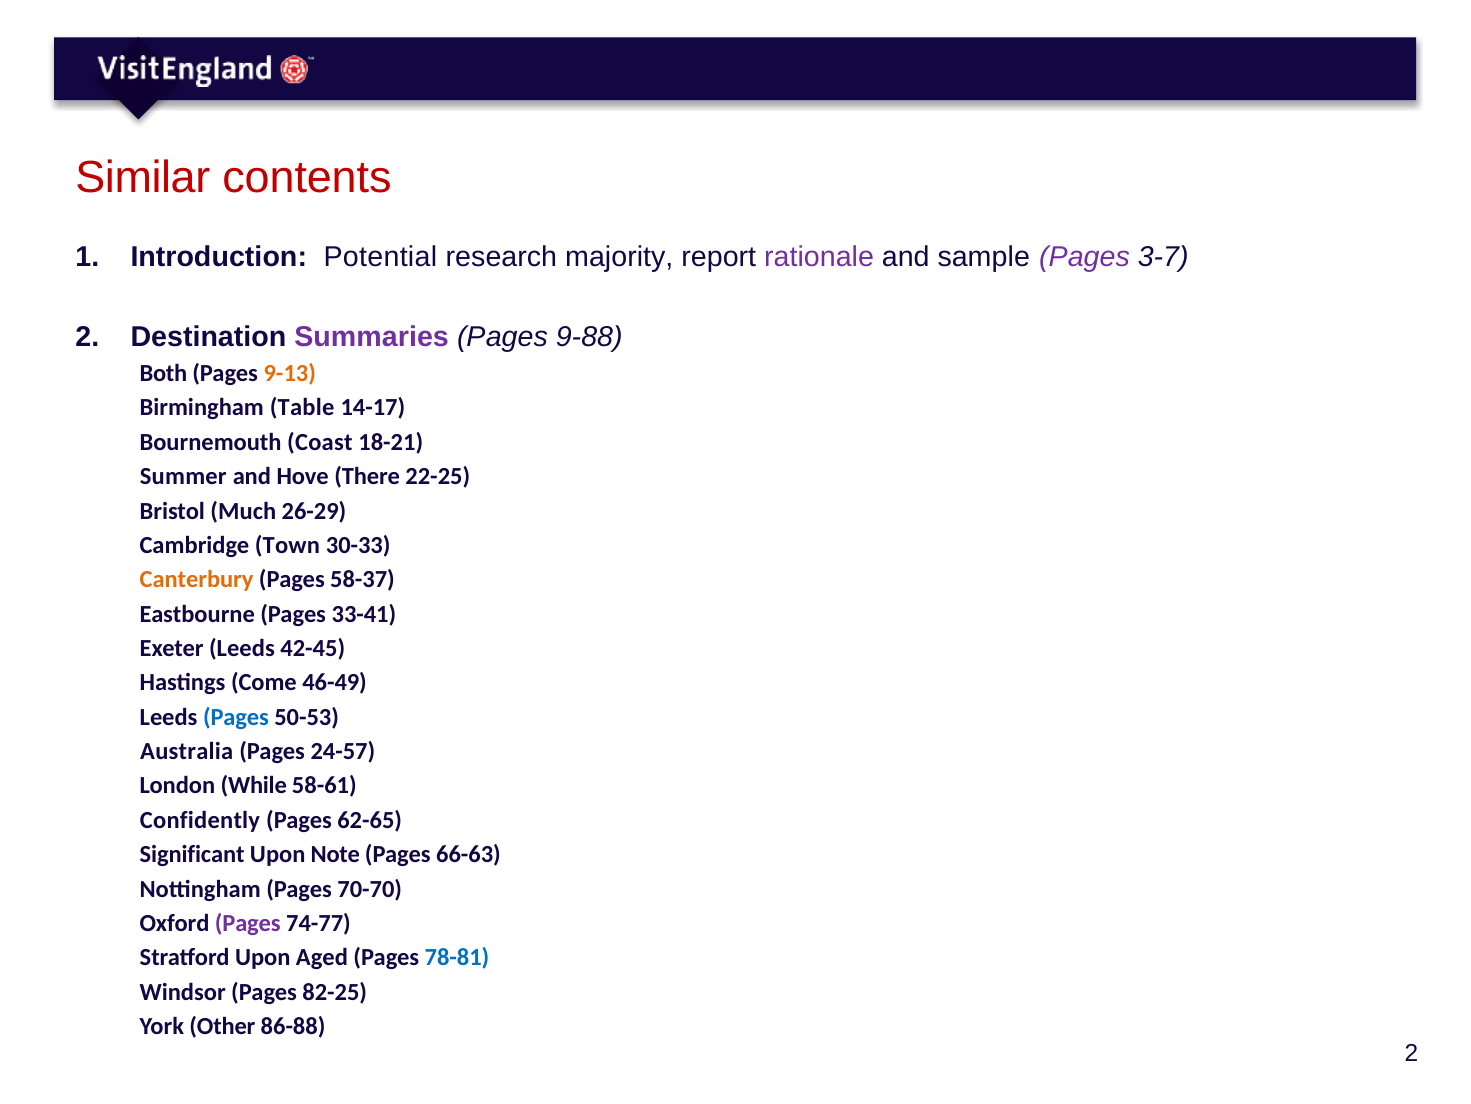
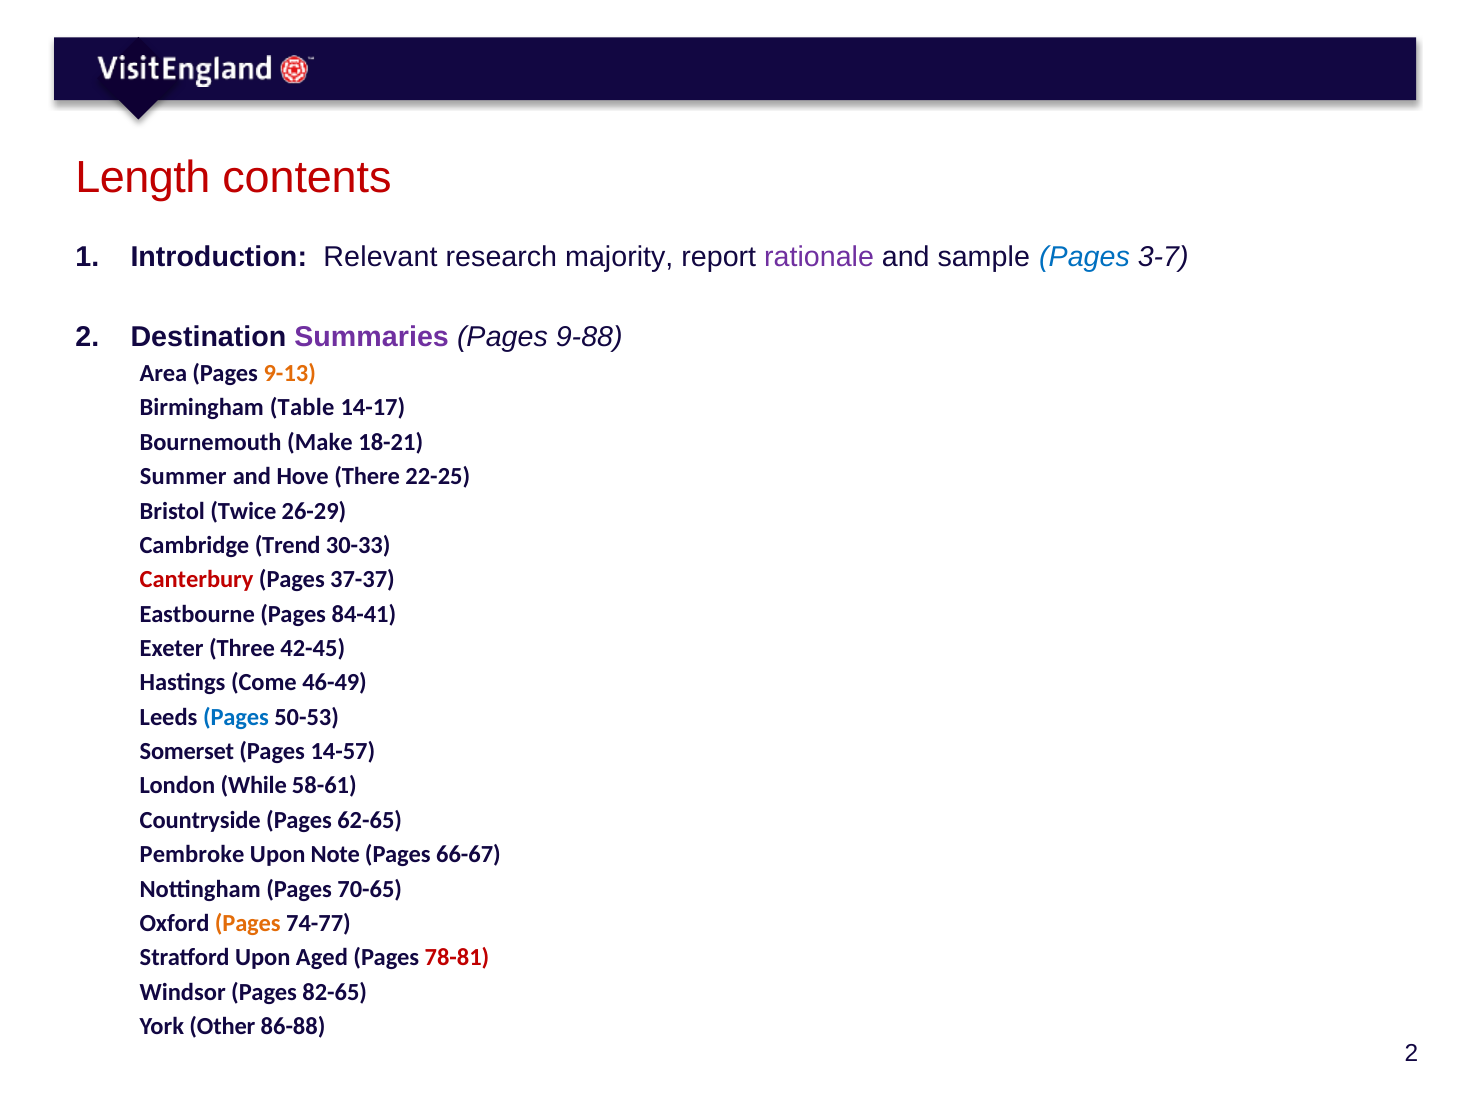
Similar: Similar -> Length (143, 178)
Potential: Potential -> Relevant (380, 257)
Pages colour: purple -> blue (1084, 257)
Both: Both -> Area (163, 373)
Coast: Coast -> Make (320, 442)
Much: Much -> Twice (243, 511)
Town: Town -> Trend (288, 545)
Canterbury colour: orange -> red (197, 579)
58-37: 58-37 -> 37-37 (363, 579)
33-41: 33-41 -> 84-41 (364, 614)
Exeter Leeds: Leeds -> Three (242, 648)
Australia: Australia -> Somerset (187, 751)
24-57: 24-57 -> 14-57 (343, 751)
Confidently: Confidently -> Countryside (200, 820)
Significant: Significant -> Pembroke (192, 854)
66-63: 66-63 -> 66-67 (468, 854)
70-70: 70-70 -> 70-65 (370, 888)
Pages colour: purple -> orange (248, 923)
78-81 colour: blue -> red (457, 957)
82-25: 82-25 -> 82-65 (335, 991)
